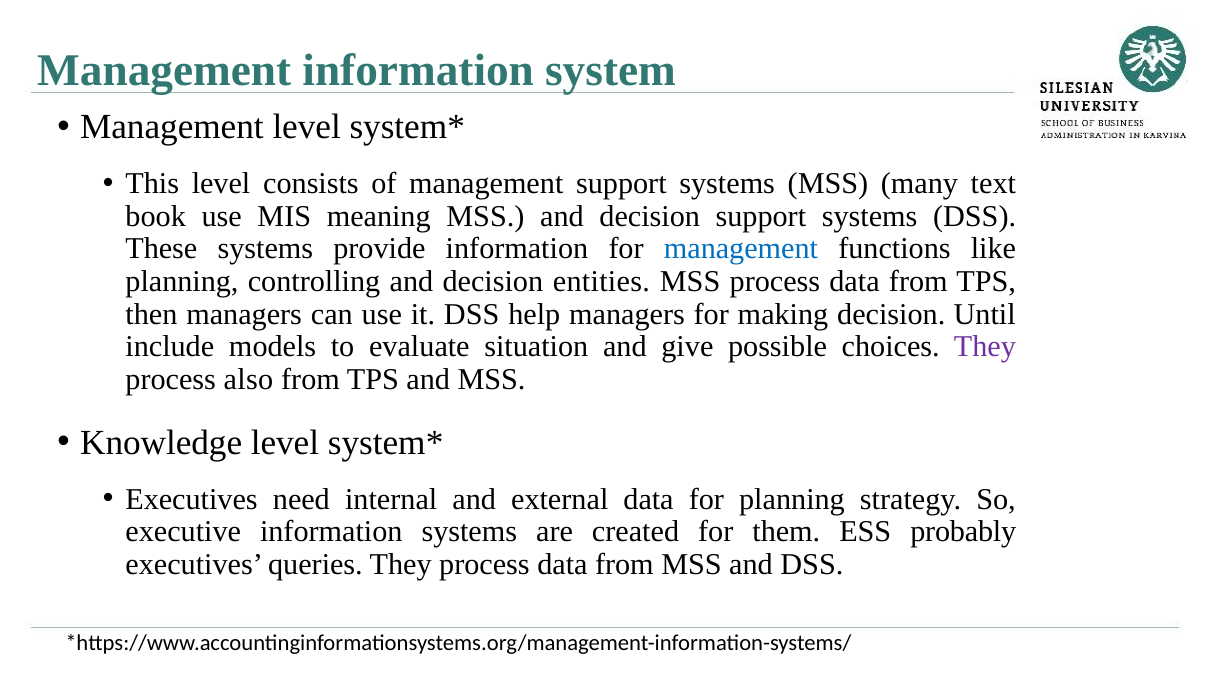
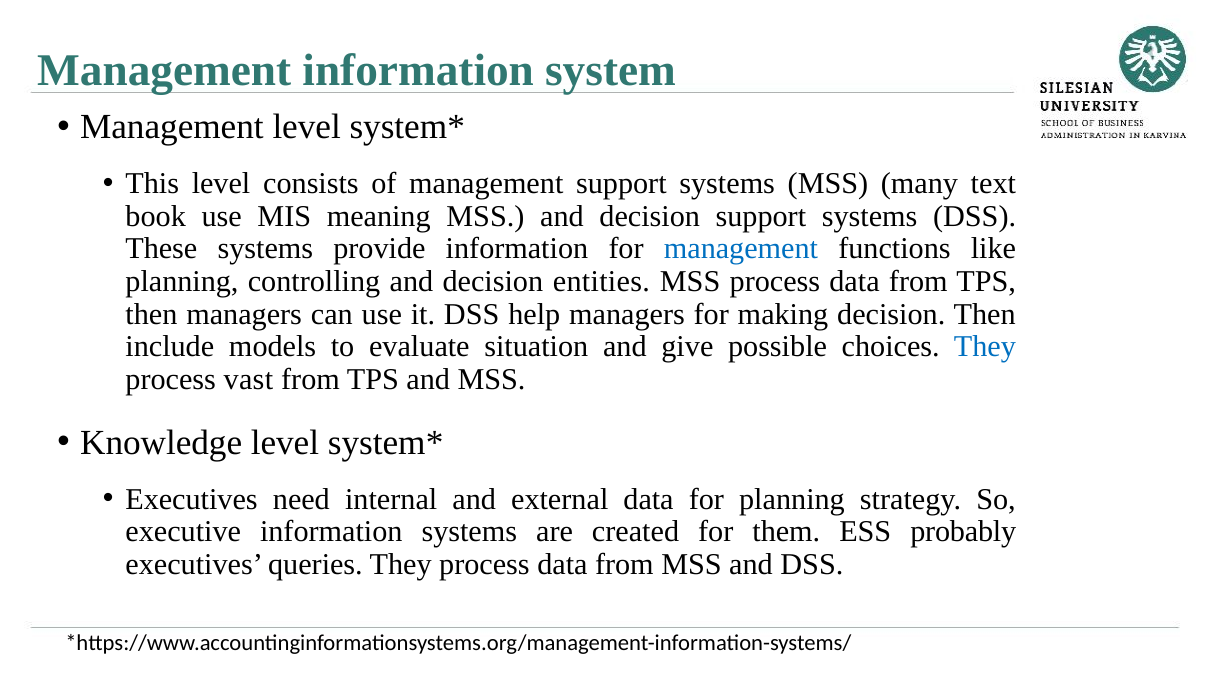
decision Until: Until -> Then (985, 314)
They colour: purple -> blue (985, 347)
also: also -> vast (248, 379)
